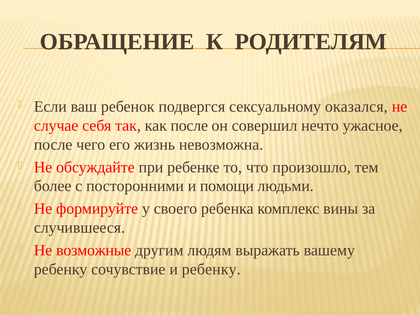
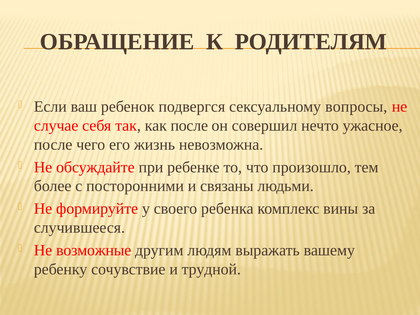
оказался: оказался -> вопросы (356, 107)
помощи: помощи -> связаны (227, 186)
и ребенку: ребенку -> трудной (211, 269)
